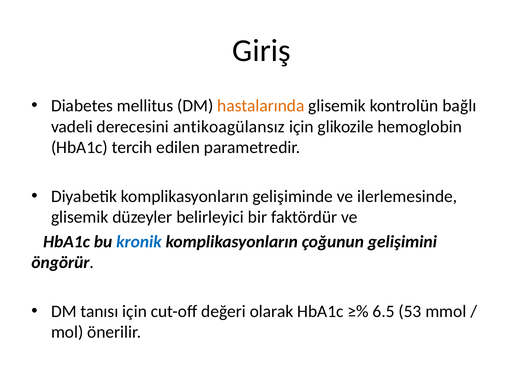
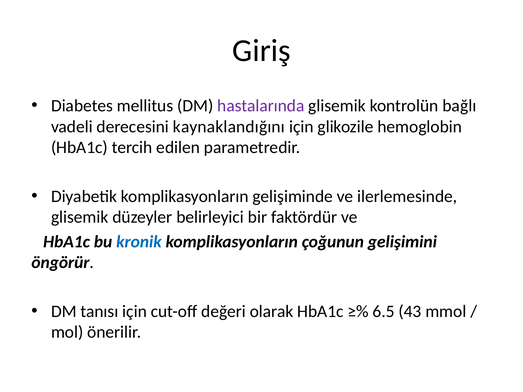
hastalarında colour: orange -> purple (261, 106)
antikoagülansız: antikoagülansız -> kaynaklandığını (229, 127)
53: 53 -> 43 (410, 312)
